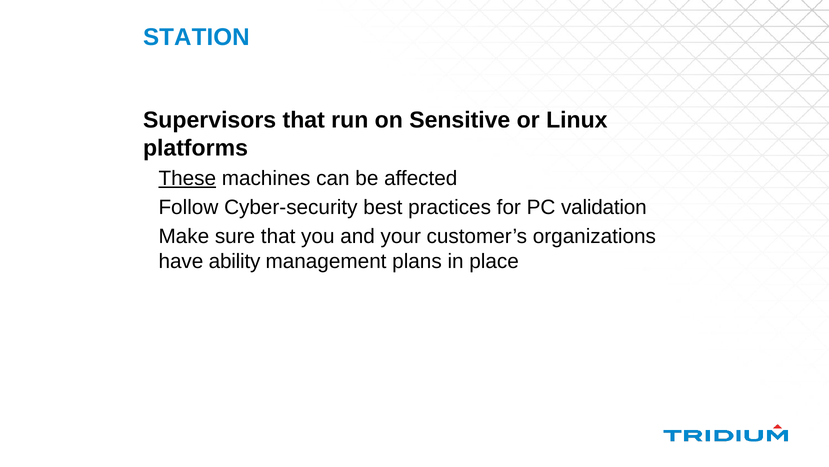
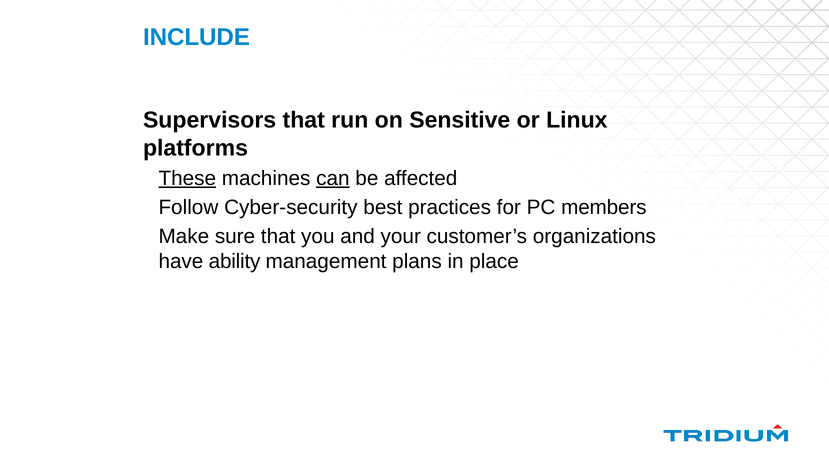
STATION: STATION -> INCLUDE (196, 37)
can underline: none -> present (333, 178)
validation: validation -> members (604, 207)
